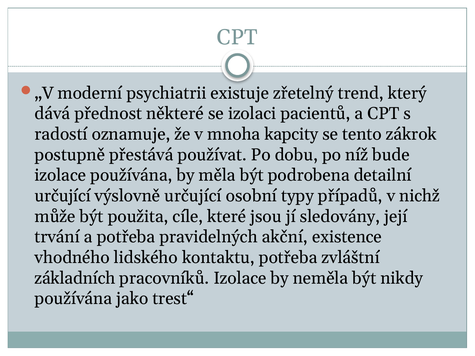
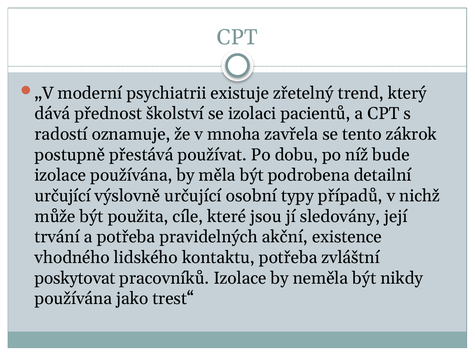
některé: některé -> školství (175, 114)
kapcity: kapcity -> zavřela (291, 134)
základních: základních -> poskytovat (75, 278)
